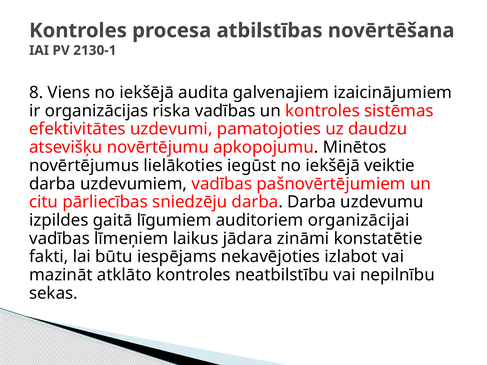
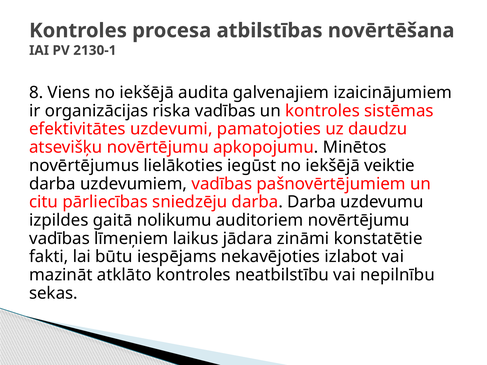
līgumiem: līgumiem -> nolikumu (174, 220)
auditoriem organizācijai: organizācijai -> novērtējumu (359, 220)
